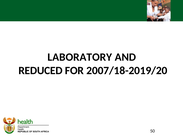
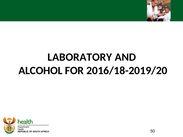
REDUCED: REDUCED -> ALCOHOL (40, 71)
2007/18-2019/20: 2007/18-2019/20 -> 2016/18-2019/20 (127, 71)
